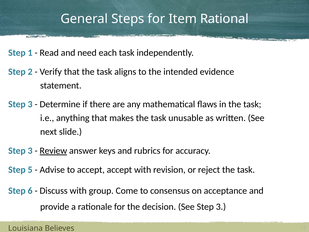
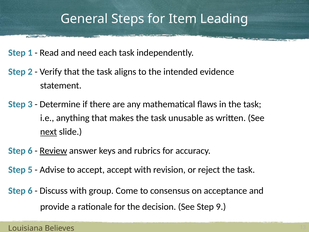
Rational: Rational -> Leading (224, 19)
next underline: none -> present (49, 132)
3: 3 -> 6 (30, 151)
See Step 3: 3 -> 9 (221, 207)
